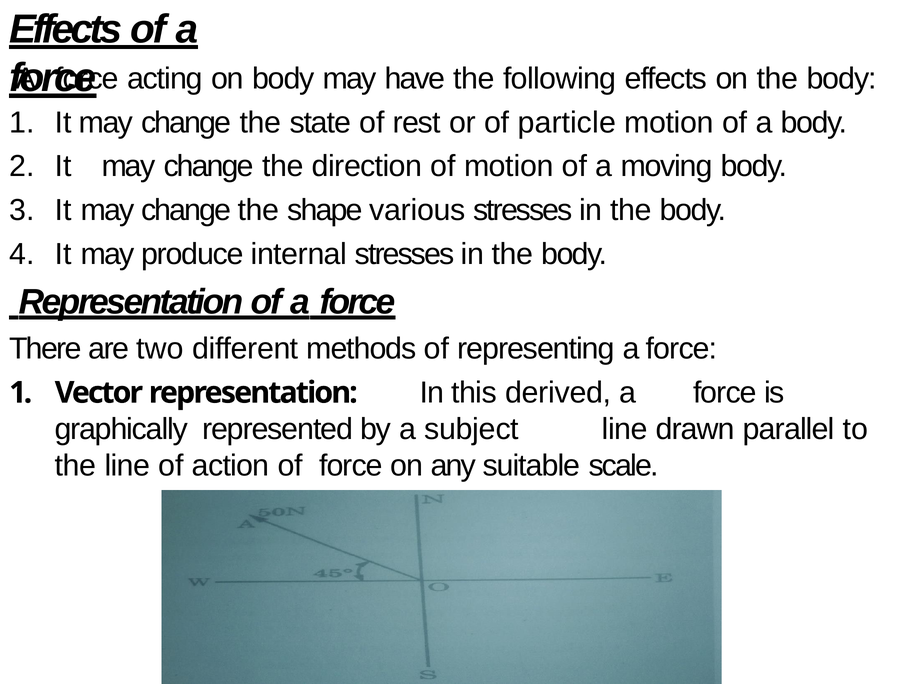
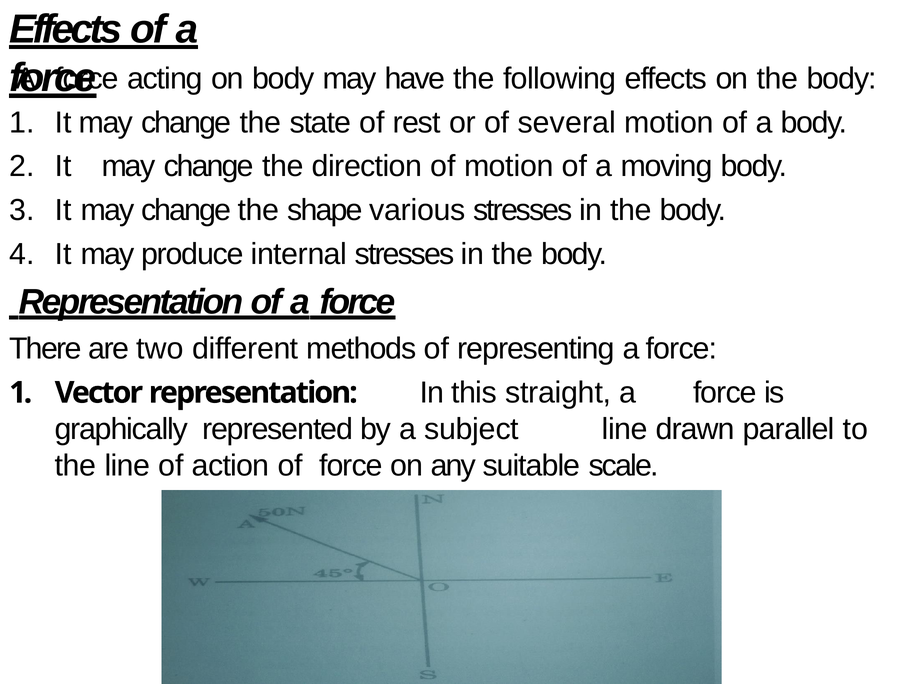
particle: particle -> several (567, 123)
derived: derived -> straight (558, 393)
